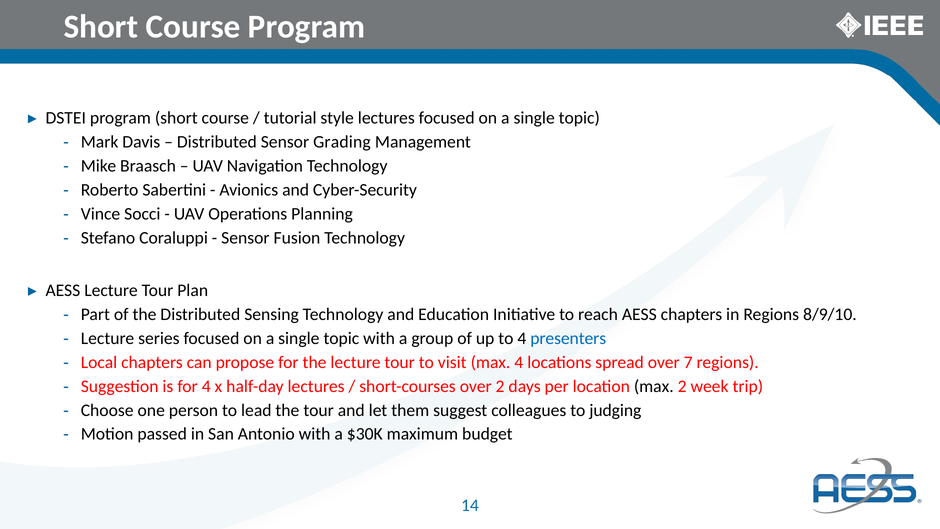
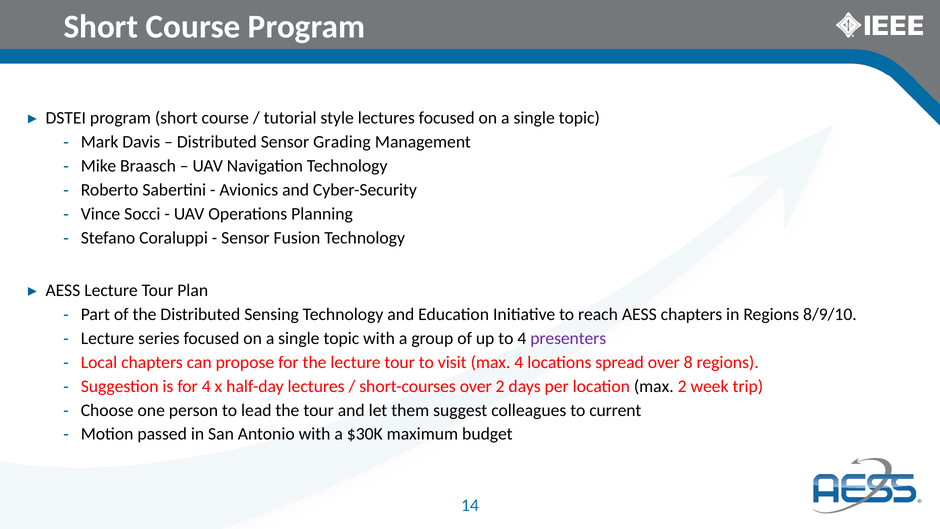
presenters colour: blue -> purple (568, 338)
7: 7 -> 8 (688, 362)
judging: judging -> current (615, 410)
